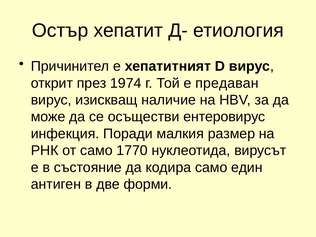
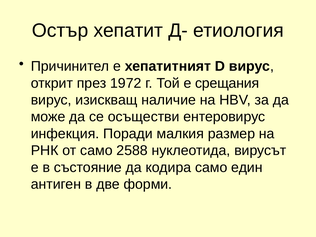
1974: 1974 -> 1972 (126, 83)
предаван: предаван -> срещания (227, 83)
1770: 1770 -> 2588 (132, 151)
